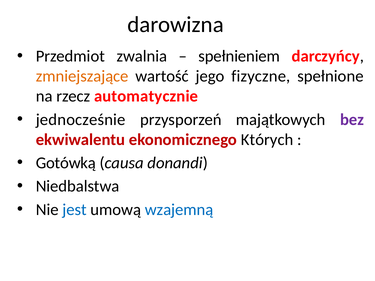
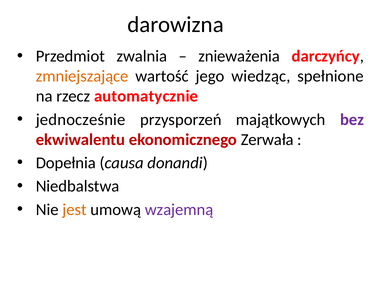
spełnieniem: spełnieniem -> znieważenia (239, 56)
fizyczne: fizyczne -> wiedząc (261, 76)
Których: Których -> Zerwała (267, 140)
Gotówką: Gotówką -> Dopełnia (66, 163)
jest colour: blue -> orange (74, 210)
wzajemną colour: blue -> purple (179, 210)
